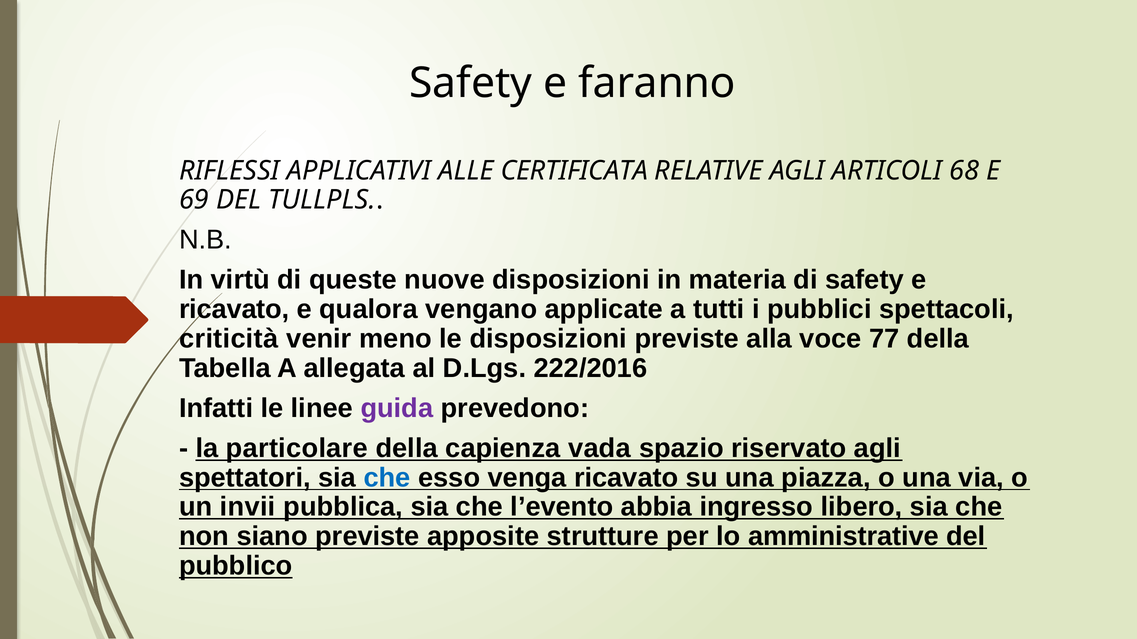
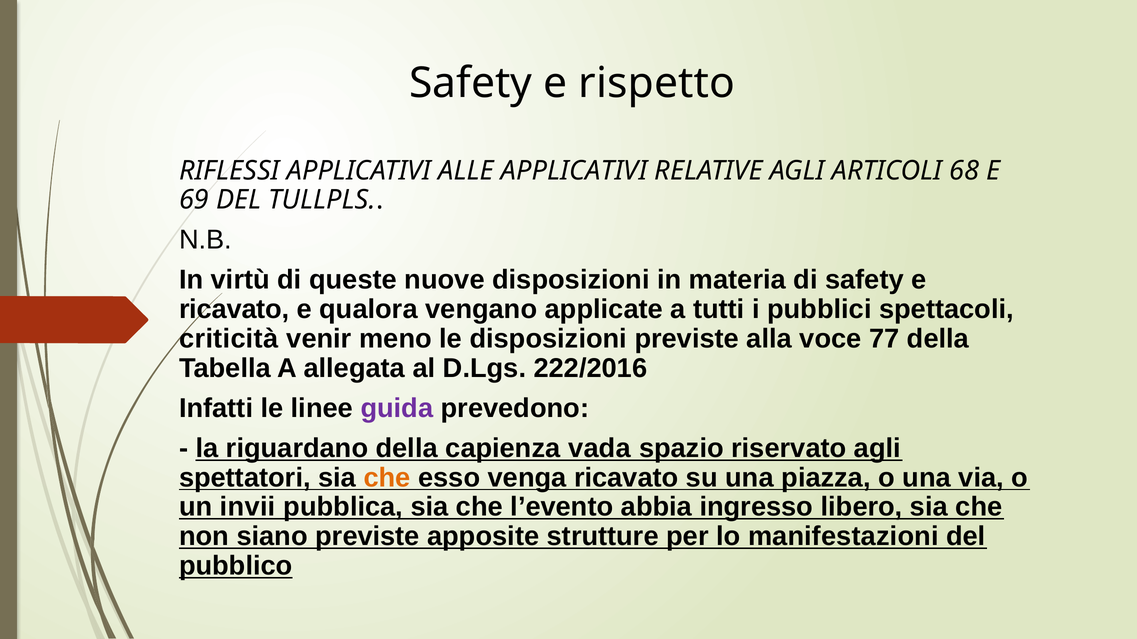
faranno: faranno -> rispetto (657, 83)
ALLE CERTIFICATA: CERTIFICATA -> APPLICATIVI (574, 171)
particolare: particolare -> riguardano (297, 449)
che colour: blue -> orange (387, 478)
amministrative: amministrative -> manifestazioni (843, 537)
